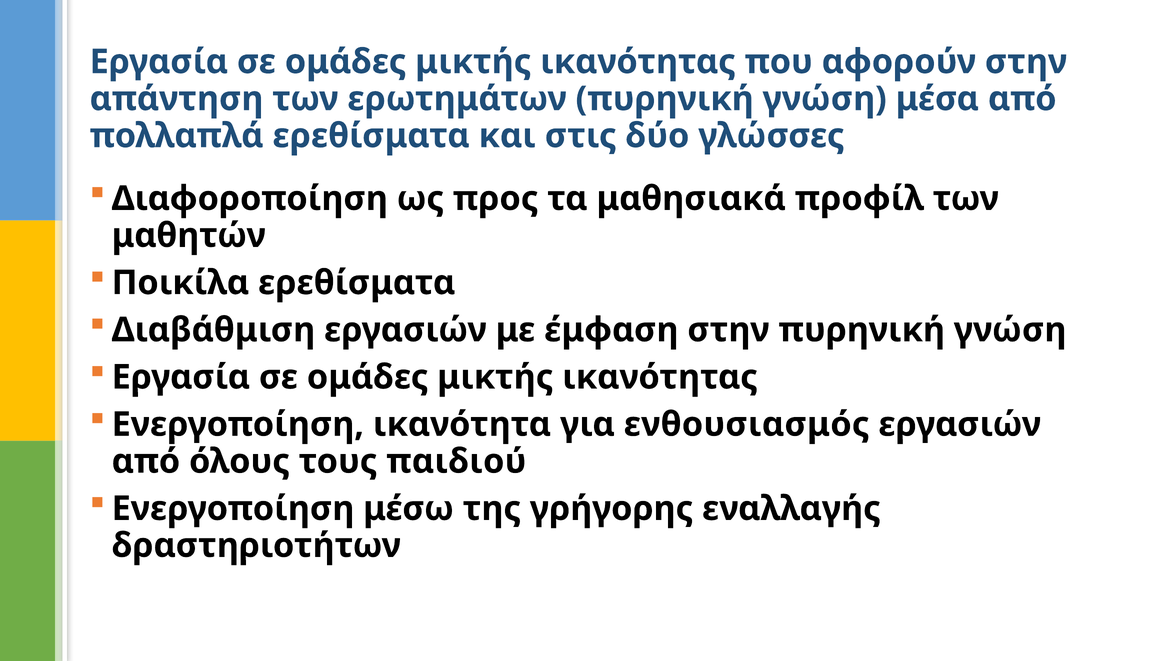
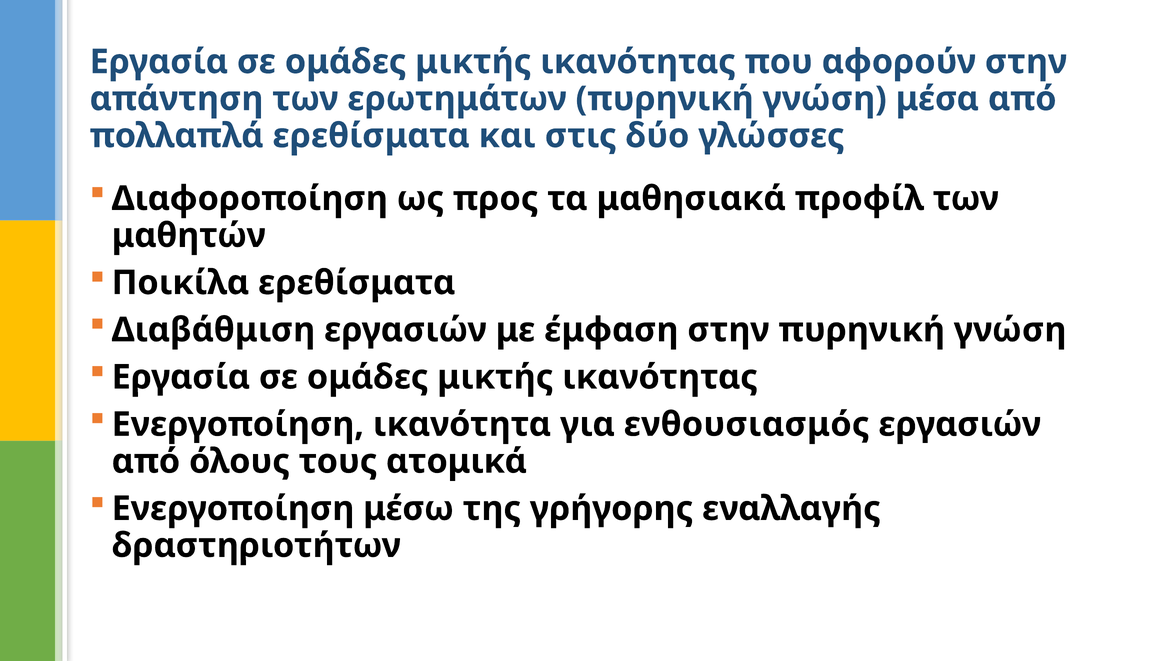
παιδιού: παιδιού -> ατομικά (456, 461)
